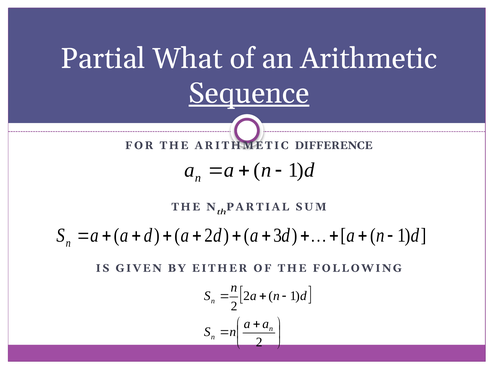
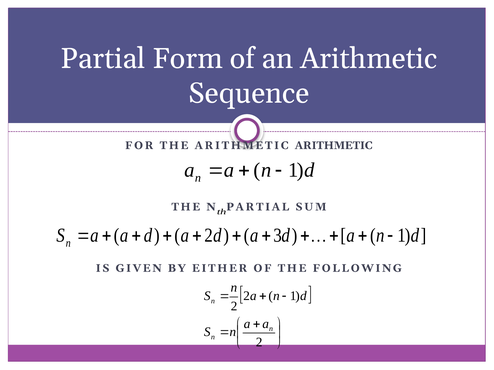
What: What -> Form (188, 59)
Sequence underline: present -> none (249, 93)
ARITHMETIC DIFFERENCE: DIFFERENCE -> ARITHMETIC (334, 146)
